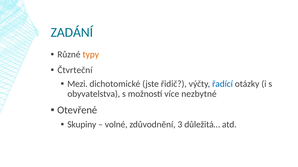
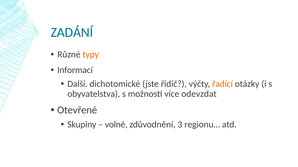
Čtvrteční: Čtvrteční -> Informací (75, 70)
Mezi: Mezi -> Další (77, 84)
řadící colour: blue -> orange (222, 84)
nezbytné: nezbytné -> odevzdat (199, 94)
důležitá…: důležitá… -> regionu… (202, 125)
